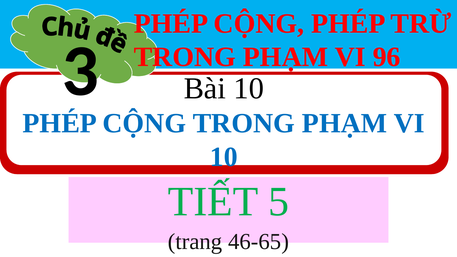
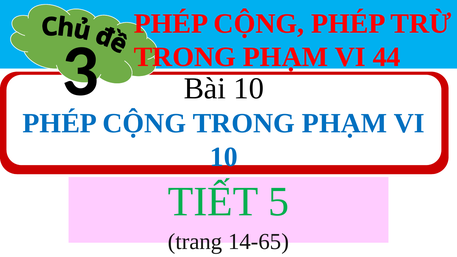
96: 96 -> 44 (387, 57)
46-65: 46-65 -> 14-65 (259, 242)
